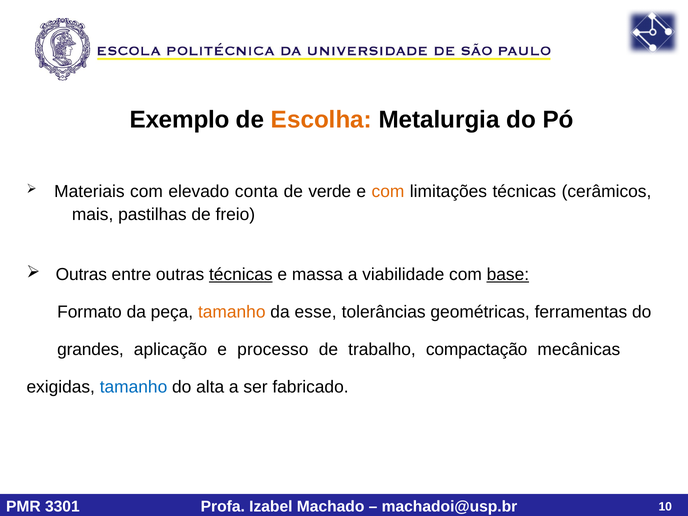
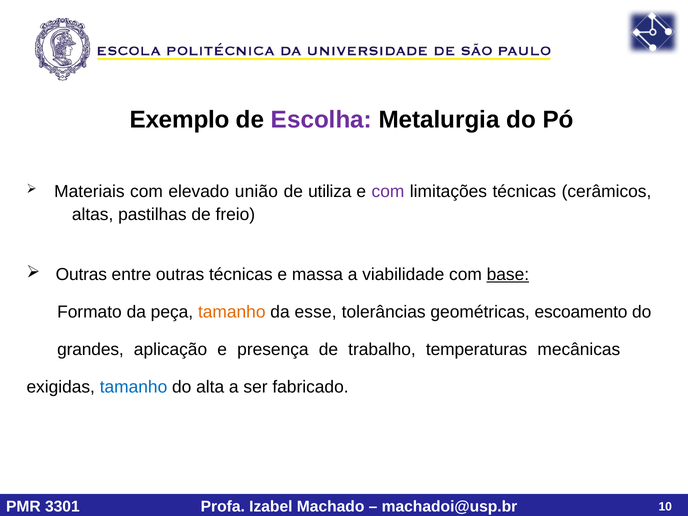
Escolha colour: orange -> purple (321, 119)
conta: conta -> união (256, 192)
verde: verde -> utiliza (330, 192)
com colour: orange -> purple (388, 192)
mais: mais -> altas (93, 214)
técnicas underline: present -> none (241, 275)
ferramentas: ferramentas -> escoamento (581, 312)
processo: processo -> presença (273, 350)
compactação: compactação -> temperaturas (477, 350)
